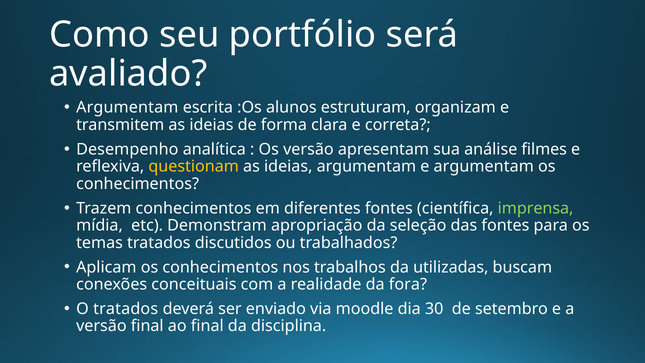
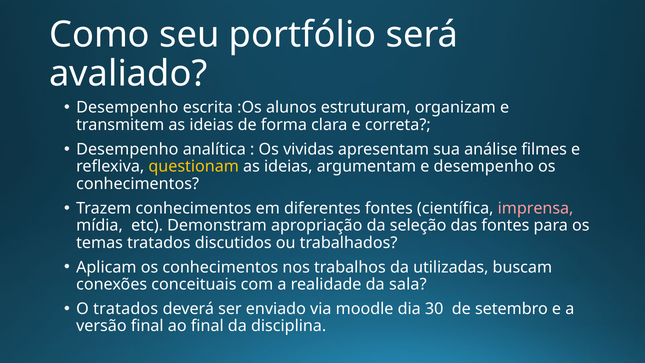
Argumentam: Argumentam -> Desempenho (127, 108)
Os versão: versão -> vividas (308, 149)
e argumentam: argumentam -> desempenho (484, 167)
imprensa colour: light green -> pink (536, 208)
fora: fora -> sala (408, 284)
